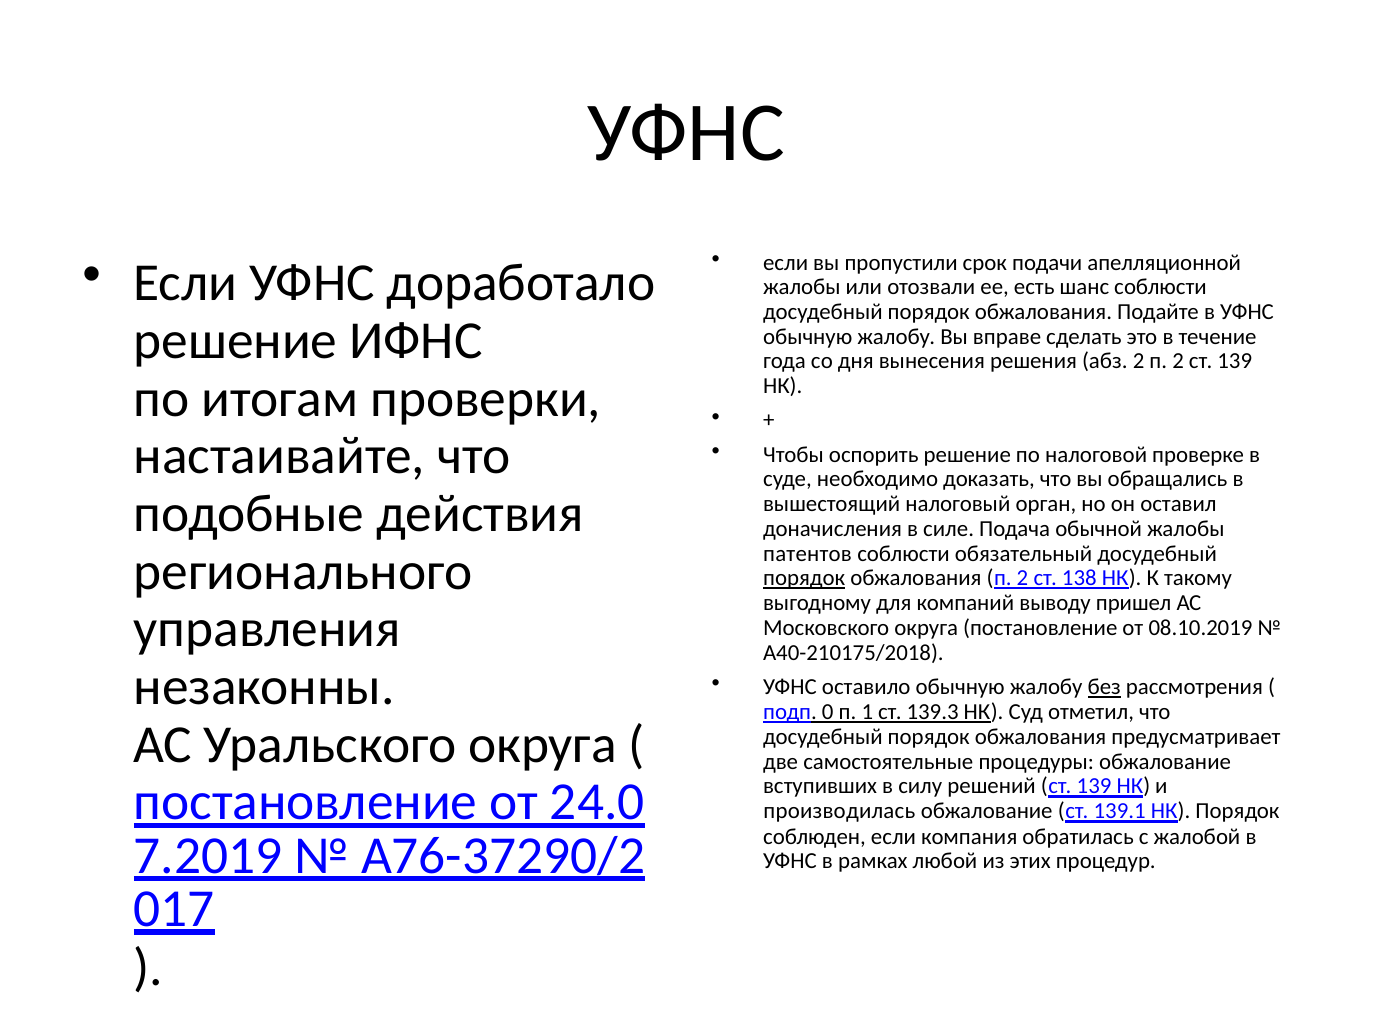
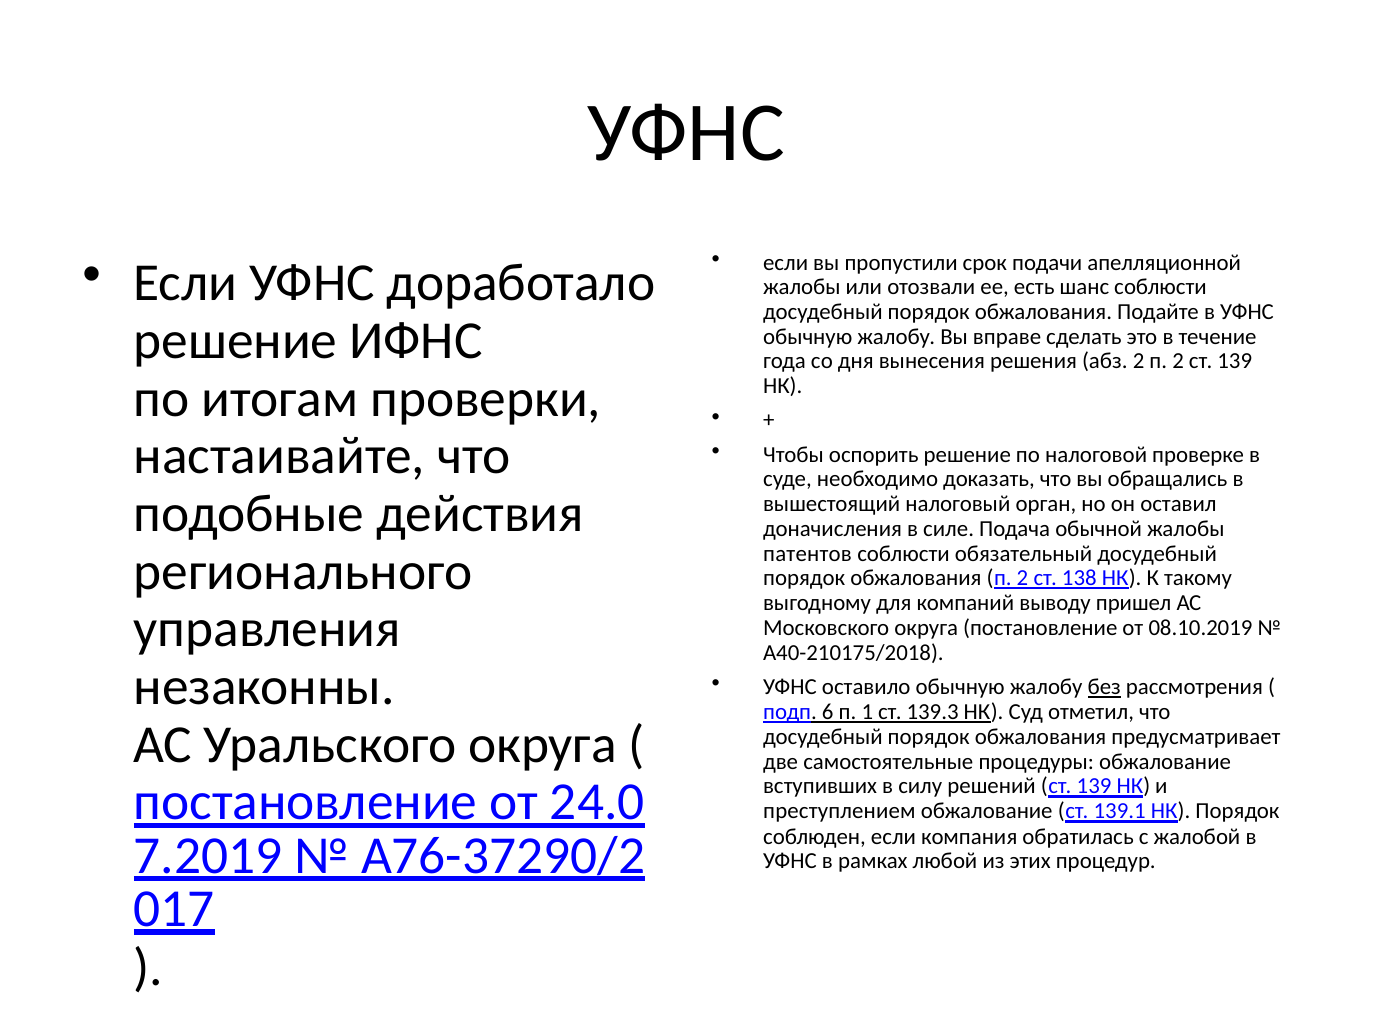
порядок underline: present -> none (804, 578)
0: 0 -> 6 (828, 712)
производилась: производилась -> преступлением (839, 811)
